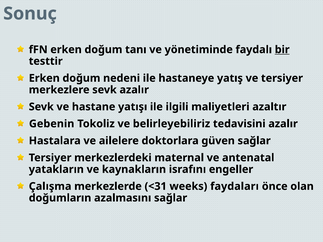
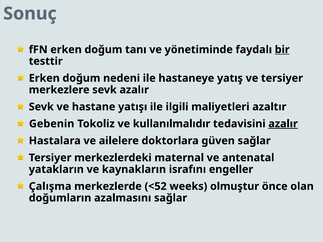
belirleyebiliriz: belirleyebiliriz -> kullanılmalıdır (172, 124)
azalır underline: none -> present (283, 124)
<31: <31 -> <52 (156, 187)
faydaları: faydaları -> olmuştur (235, 187)
